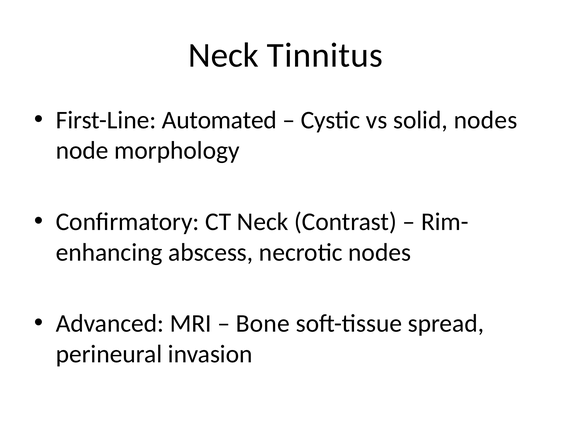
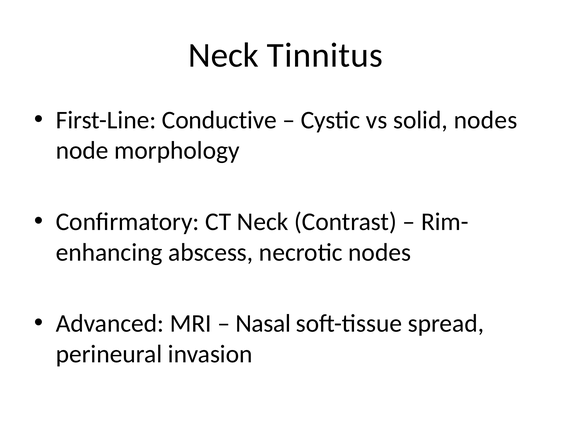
Automated: Automated -> Conductive (219, 120)
Bone: Bone -> Nasal (263, 324)
